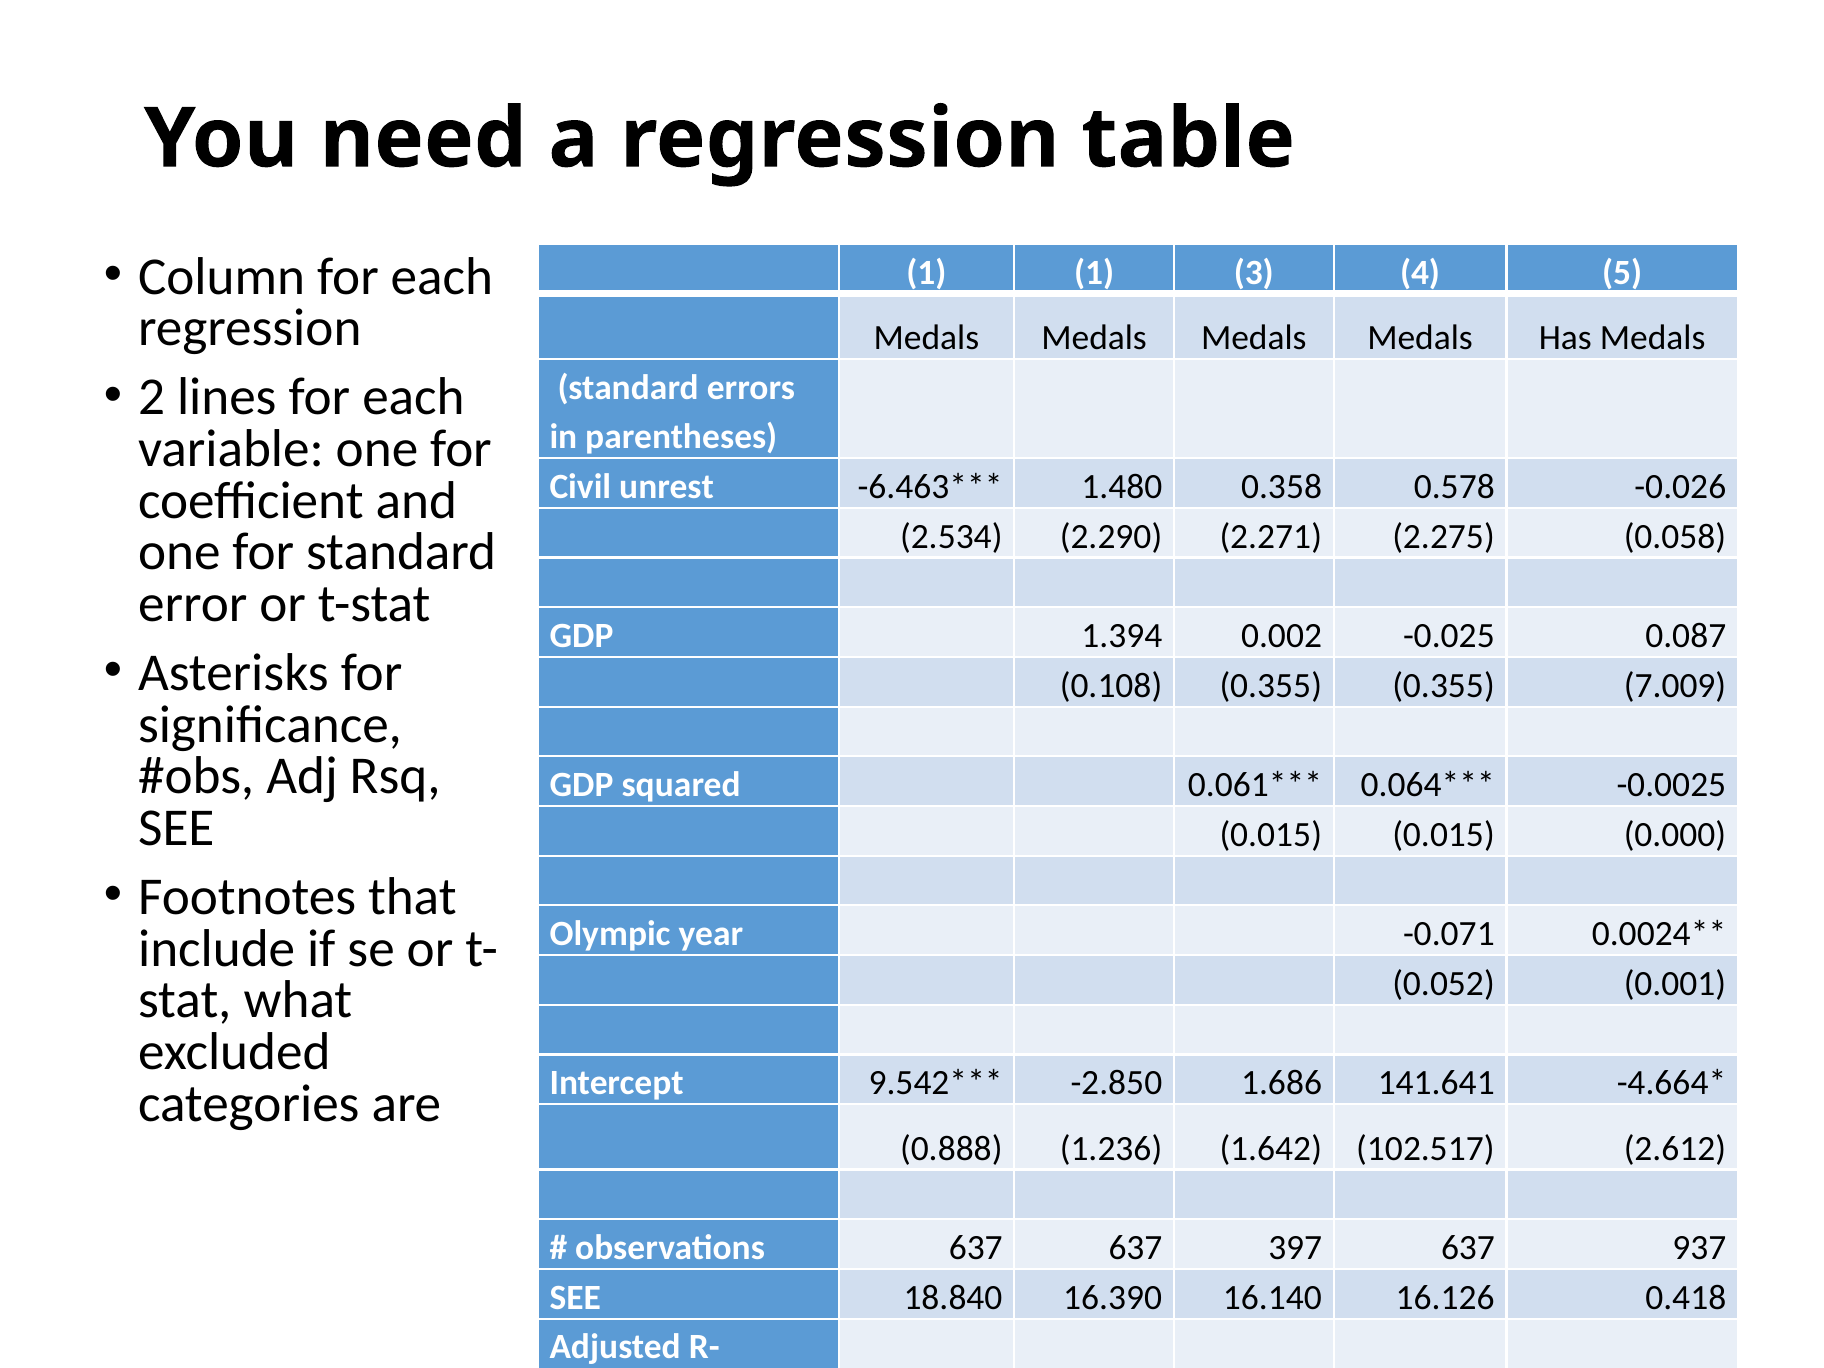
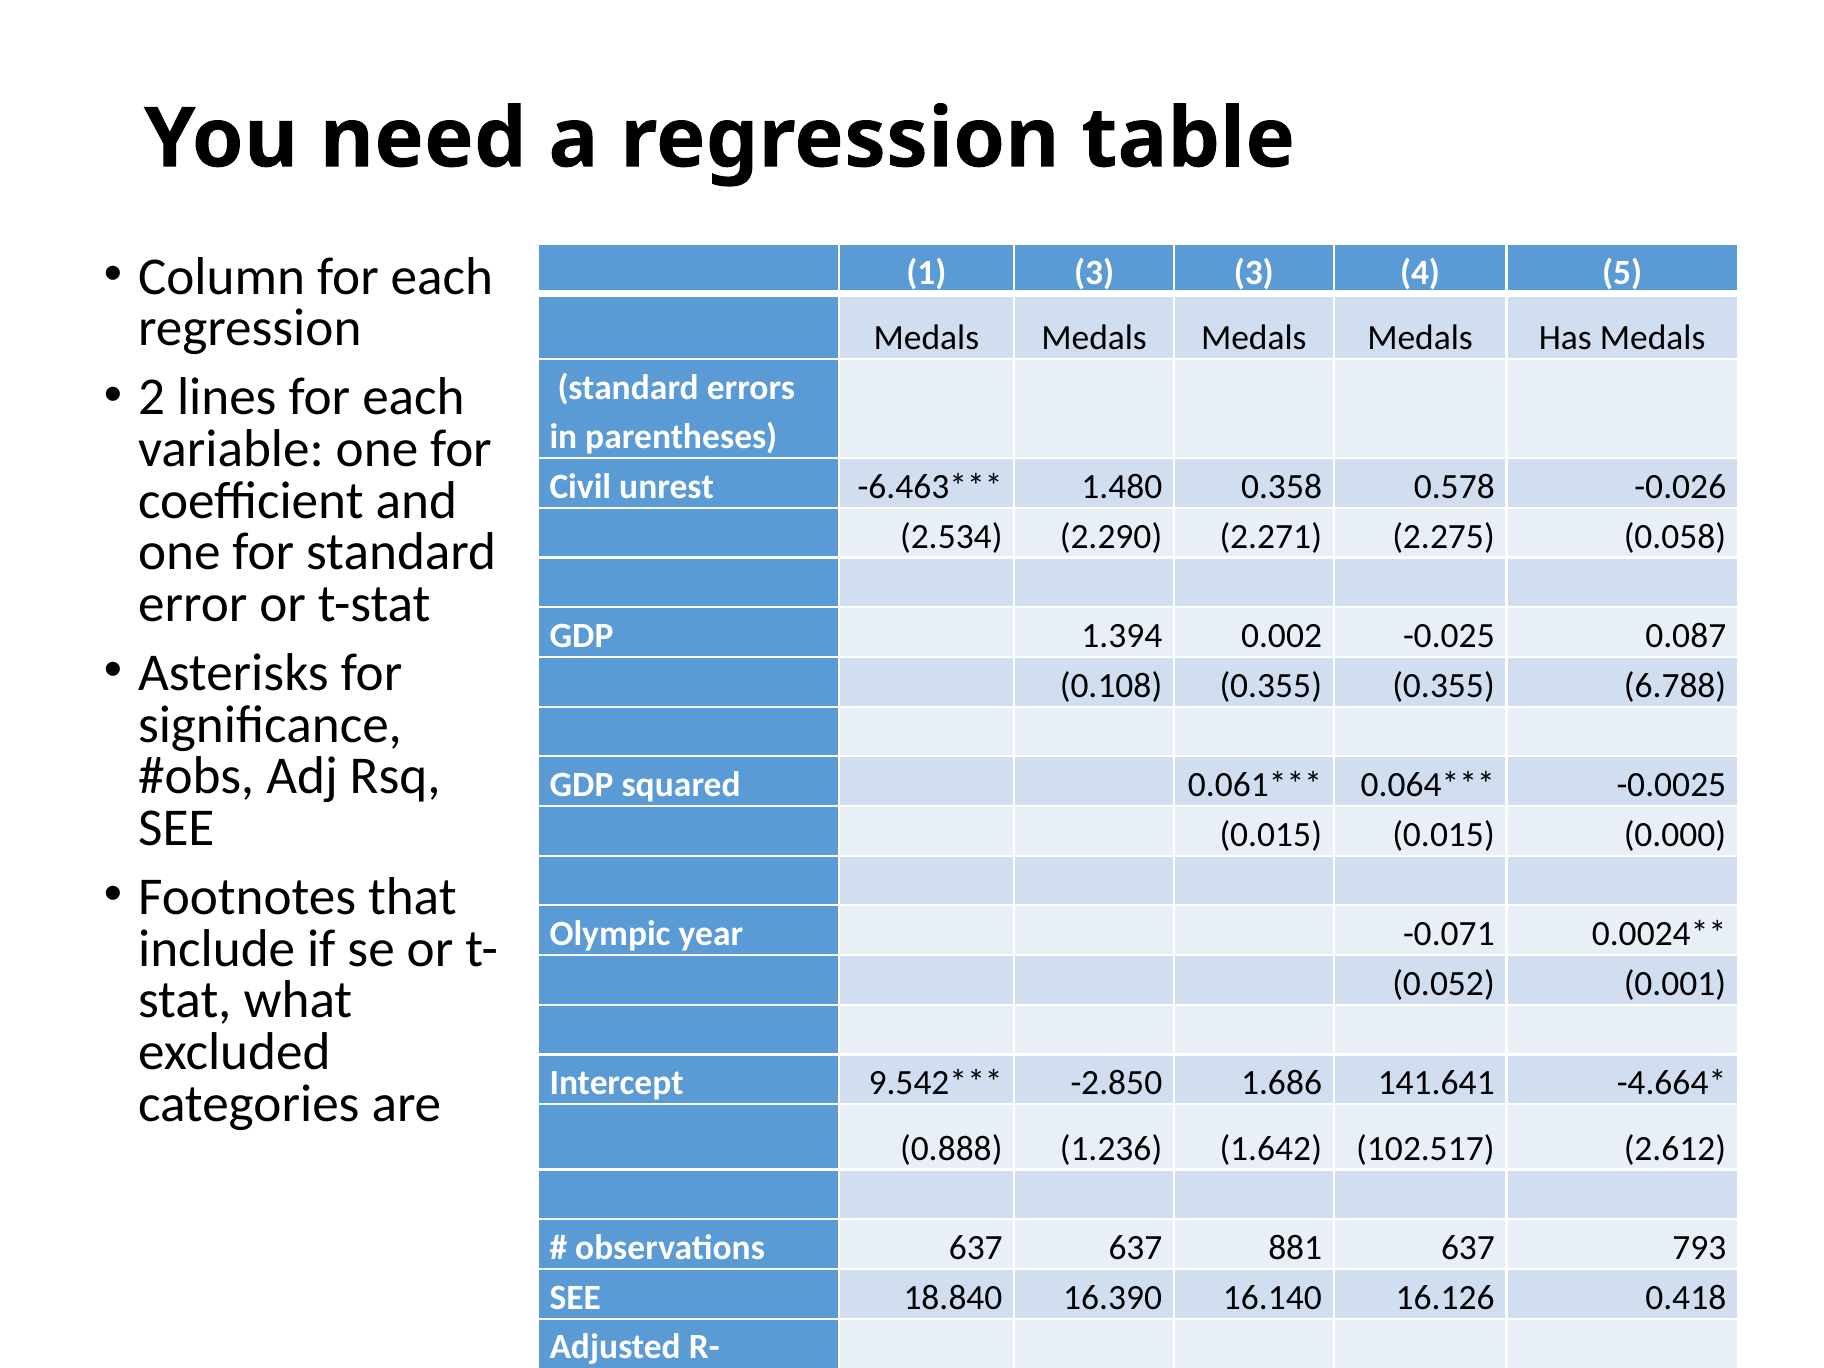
1 1: 1 -> 3 (1094, 272)
7.009: 7.009 -> 6.788 (1675, 686)
397: 397 -> 881 (1295, 1248)
937: 937 -> 793 (1699, 1248)
